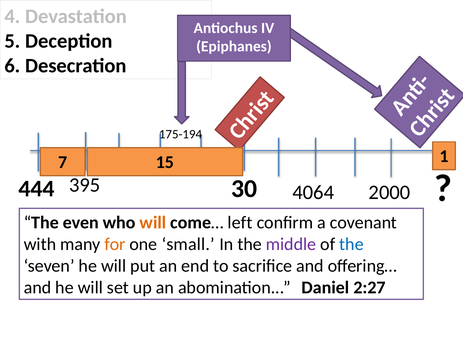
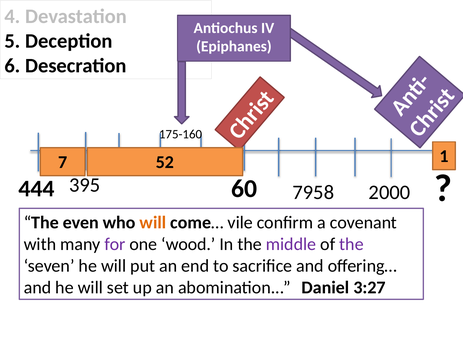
175-194: 175-194 -> 175-160 (181, 134)
15: 15 -> 52 (165, 162)
30: 30 -> 60 (244, 189)
4064: 4064 -> 7958 (313, 192)
left: left -> vile (240, 223)
for colour: orange -> purple (115, 244)
small: small -> wood (188, 244)
the colour: blue -> purple (352, 244)
2:27: 2:27 -> 3:27 (369, 288)
